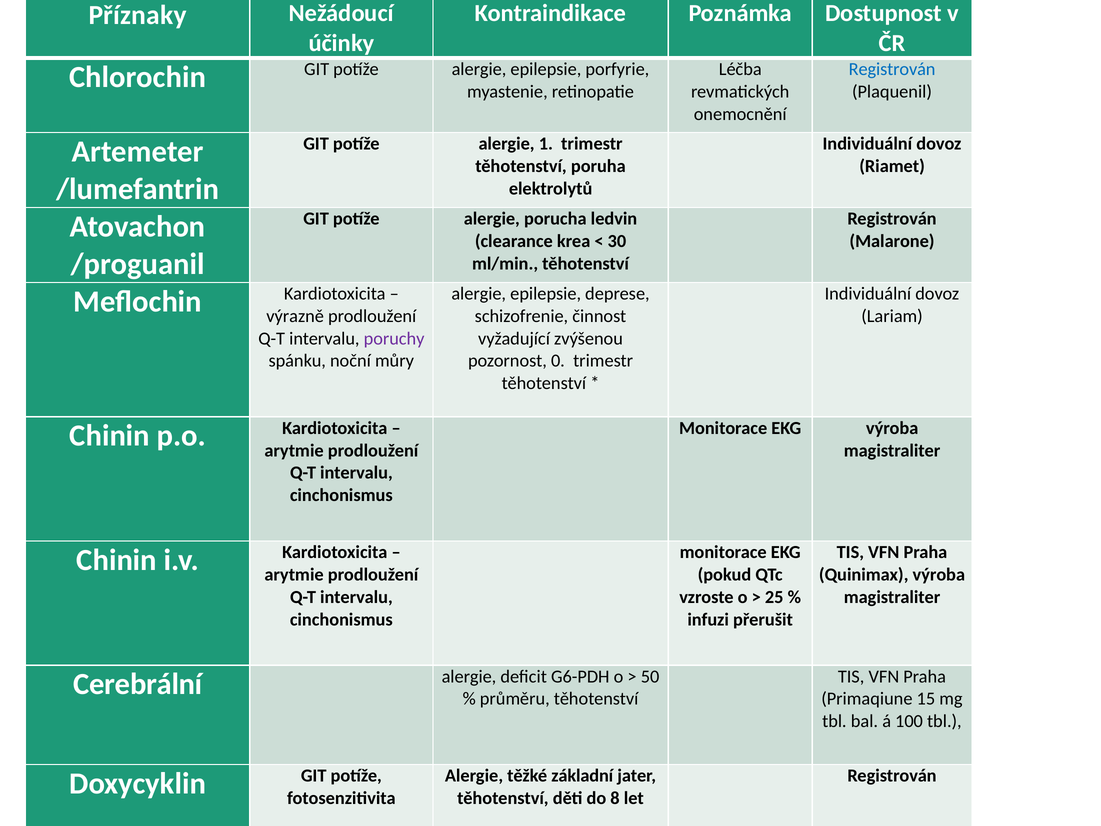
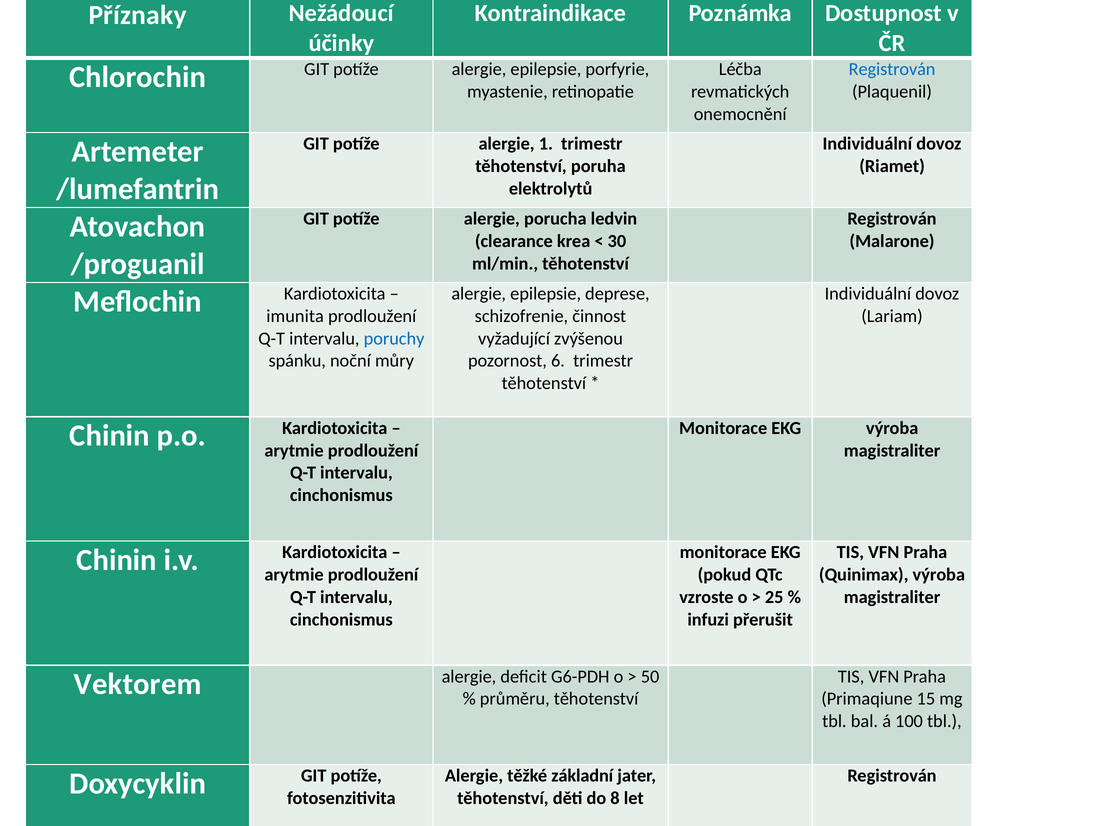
výrazně: výrazně -> imunita (295, 316)
poruchy colour: purple -> blue (394, 338)
0: 0 -> 6 (558, 361)
Cerebrální: Cerebrální -> Vektorem (138, 684)
